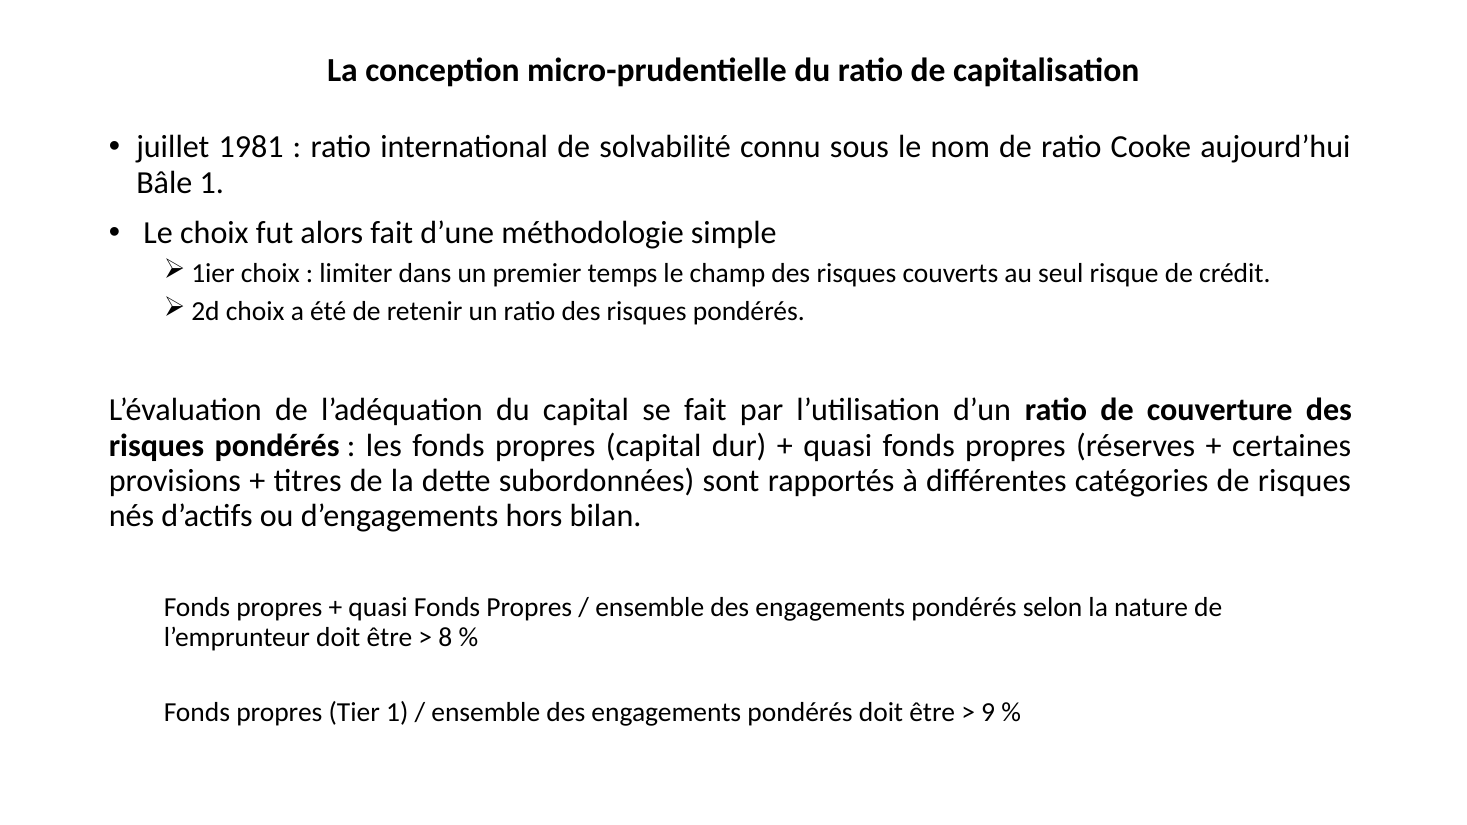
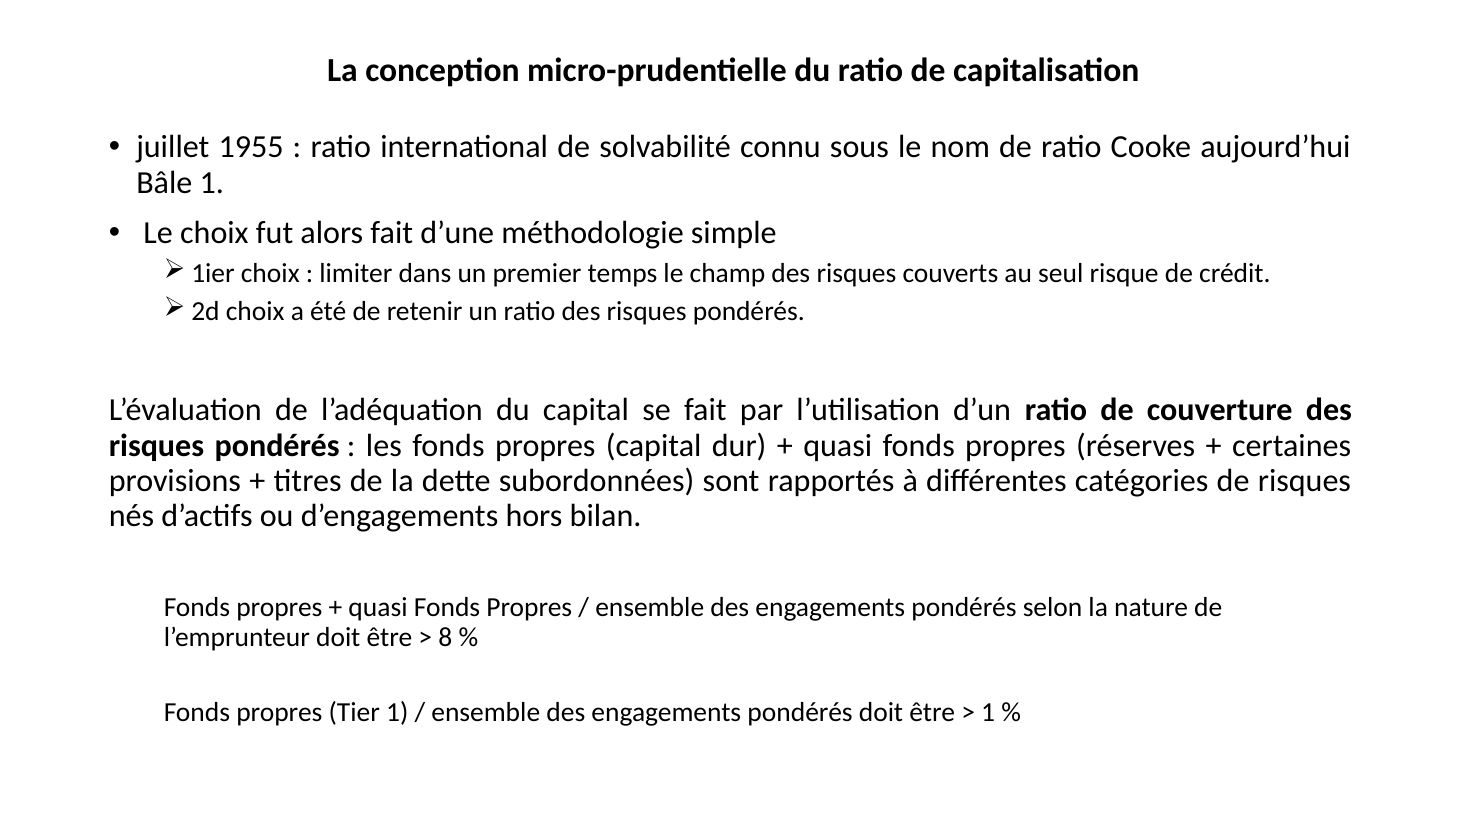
1981: 1981 -> 1955 (251, 147)
9: 9 -> 1 (988, 713)
